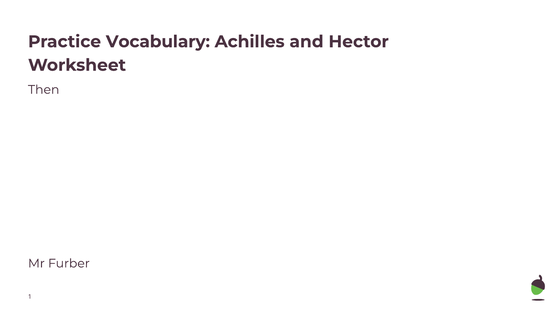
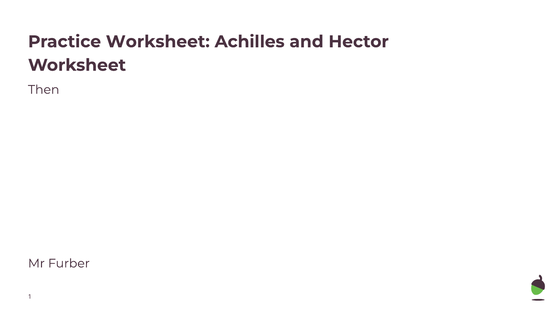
Practice Vocabulary: Vocabulary -> Worksheet (158, 42)
